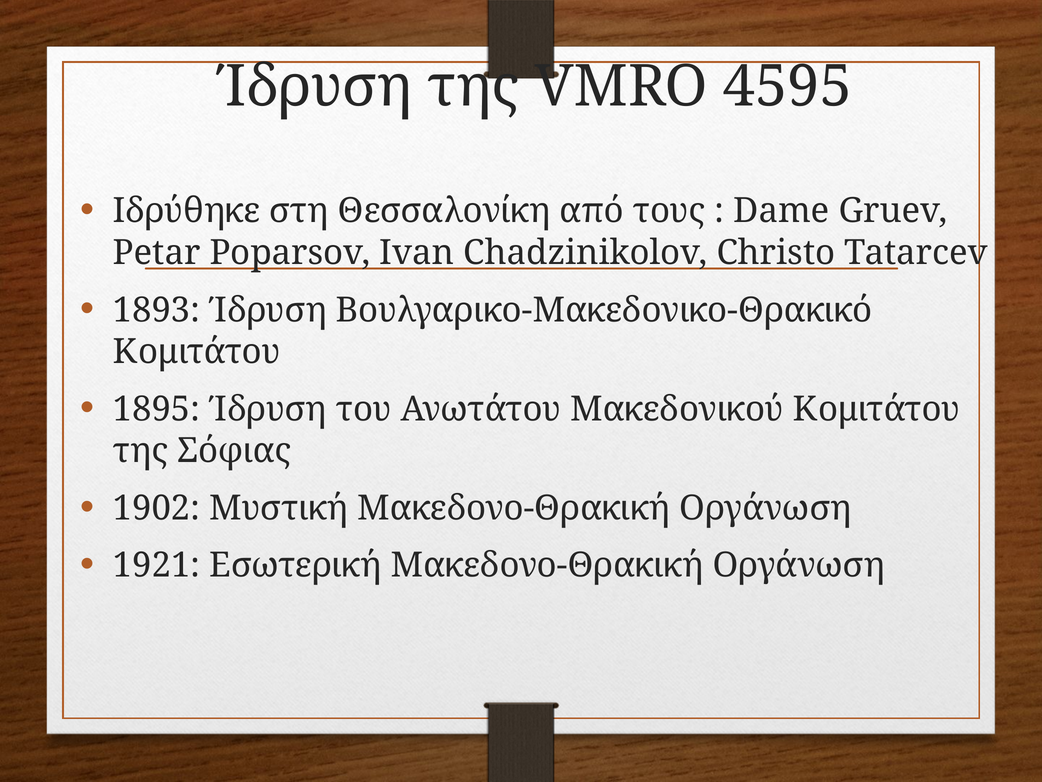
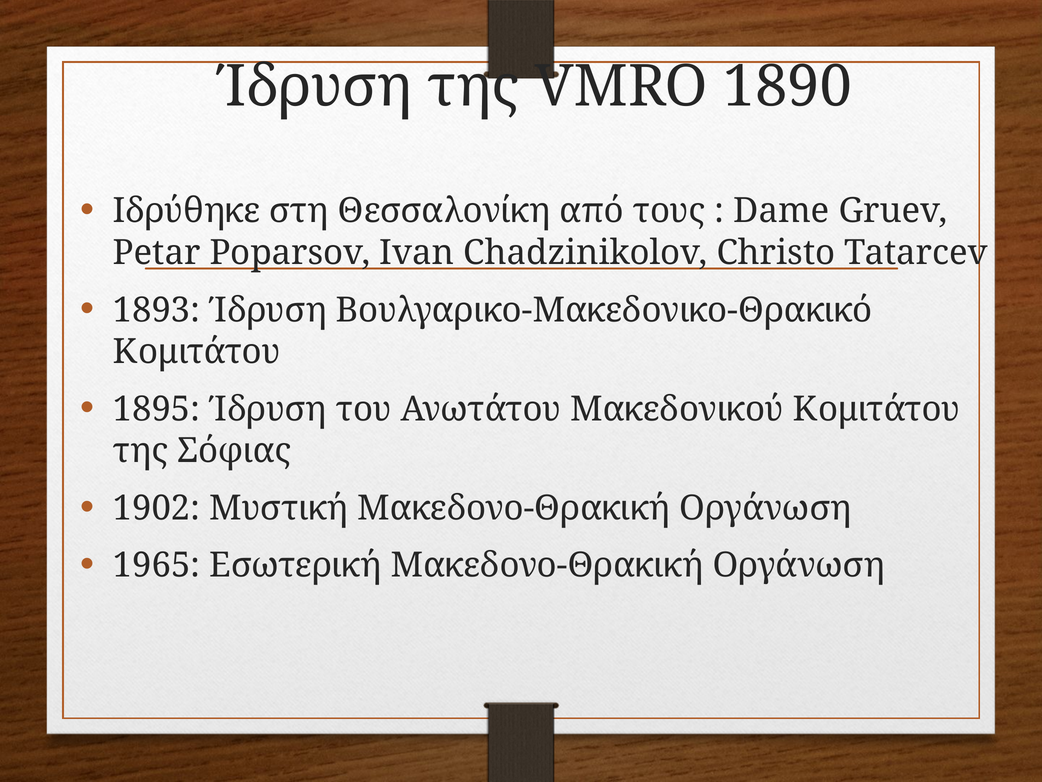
4595: 4595 -> 1890 (787, 87)
1921: 1921 -> 1965 (157, 565)
